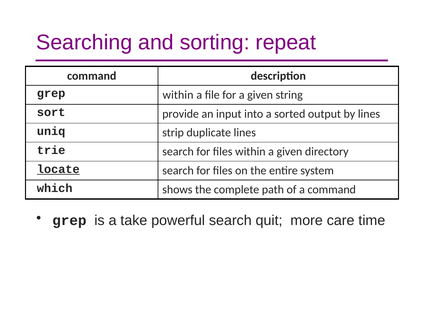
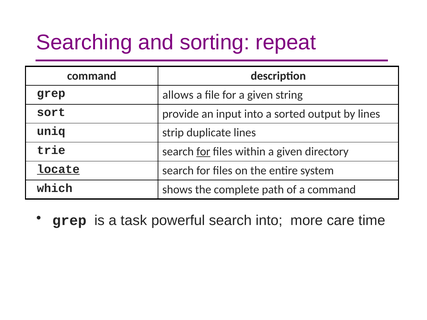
grep within: within -> allows (178, 95)
for underline: none -> present (203, 152)
take: take -> task (134, 221)
search quit: quit -> into (269, 221)
